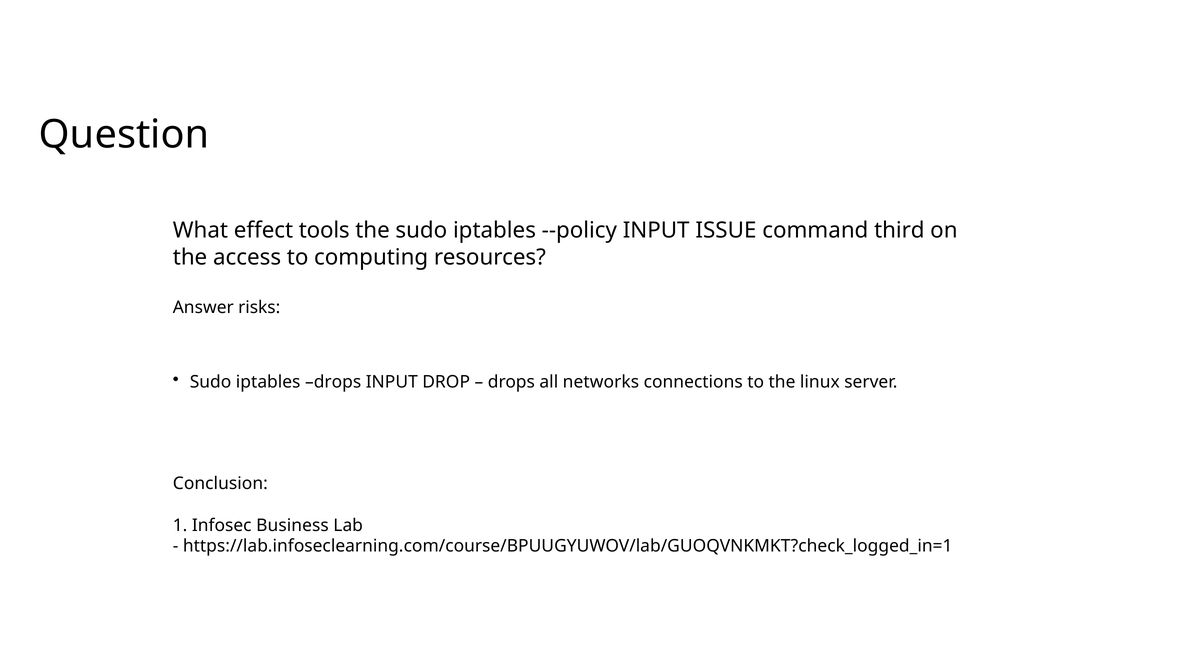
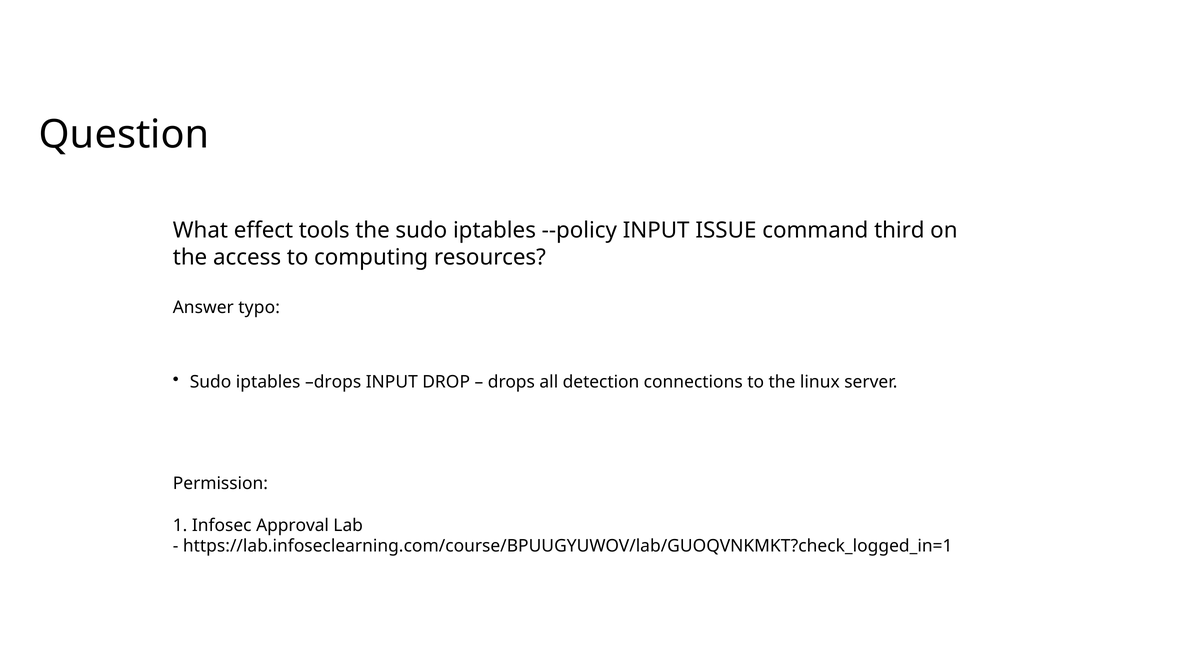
risks: risks -> typo (259, 307)
networks: networks -> detection (601, 382)
Conclusion: Conclusion -> Permission (220, 483)
Business: Business -> Approval (293, 525)
